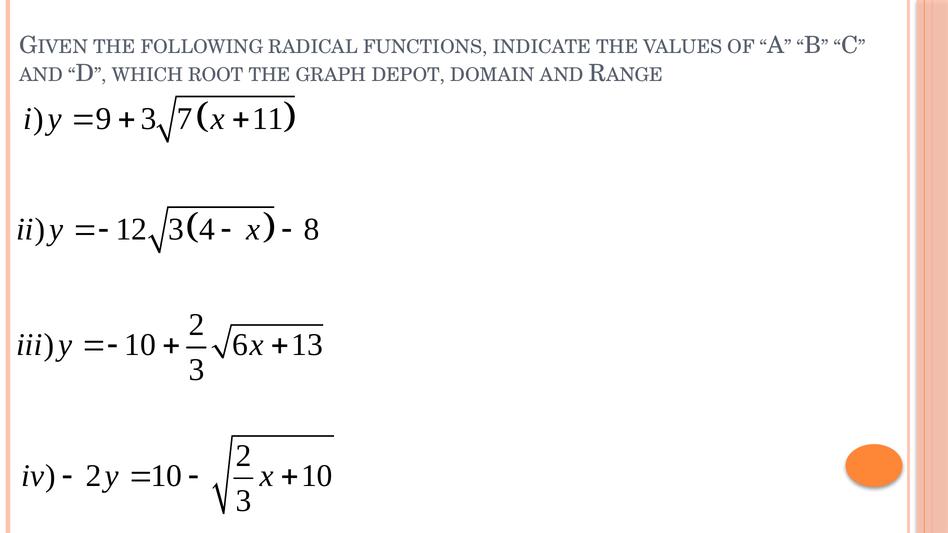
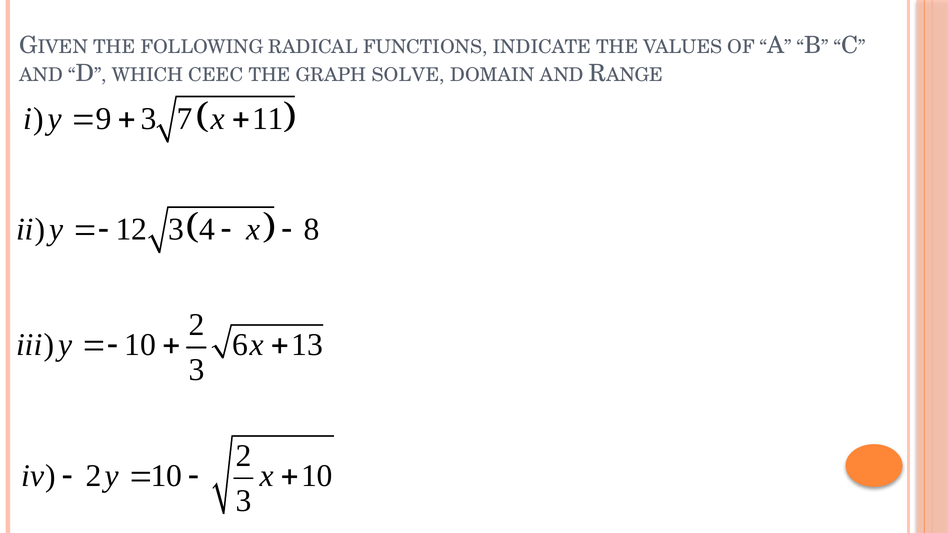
ROOT: ROOT -> CEEC (216, 75)
DEPOT: DEPOT -> SOLVE (408, 75)
